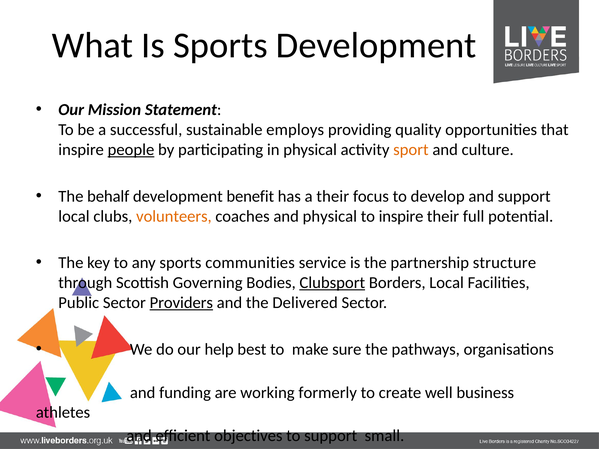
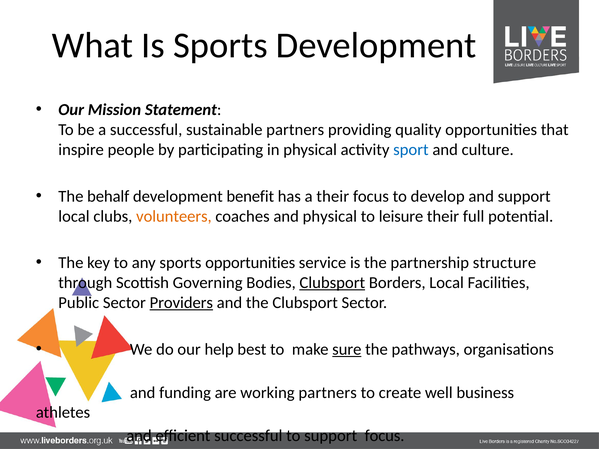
sustainable employs: employs -> partners (295, 130)
people underline: present -> none (131, 150)
sport colour: orange -> blue (411, 150)
to inspire: inspire -> leisure (401, 216)
sports communities: communities -> opportunities (250, 263)
the Delivered: Delivered -> Clubsport (305, 303)
sure underline: none -> present (347, 349)
working formerly: formerly -> partners (328, 393)
efficient objectives: objectives -> successful (248, 436)
support small: small -> focus (385, 436)
